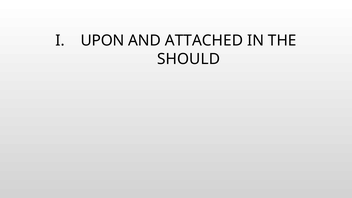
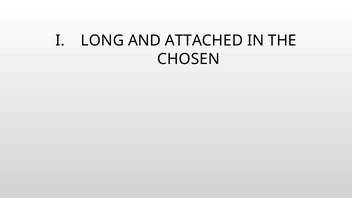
UPON: UPON -> LONG (102, 41)
SHOULD: SHOULD -> CHOSEN (189, 59)
